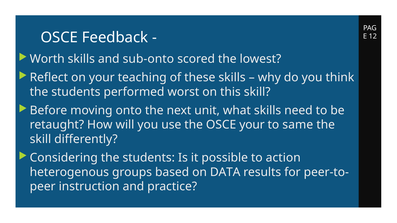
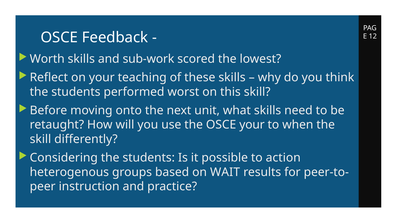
sub-onto: sub-onto -> sub-work (148, 59)
same: same -> when (298, 125)
DATA: DATA -> WAIT (225, 172)
